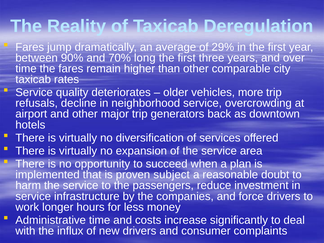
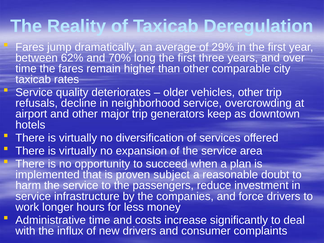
90%: 90% -> 62% (72, 58)
vehicles more: more -> other (251, 92)
back: back -> keep (219, 114)
